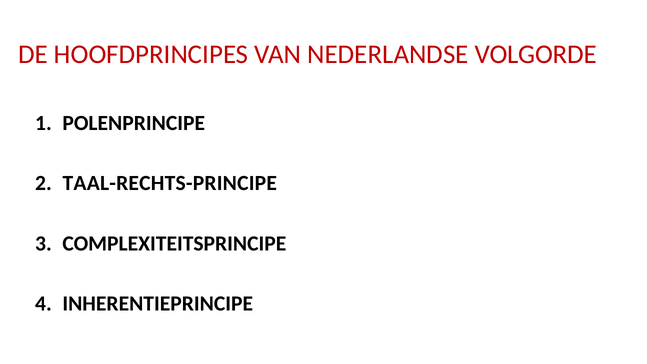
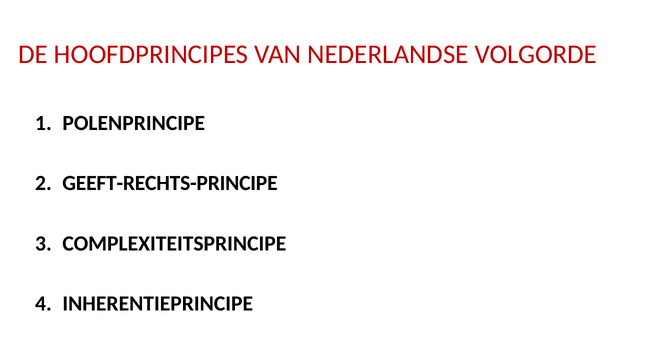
TAAL-RECHTS-PRINCIPE: TAAL-RECHTS-PRINCIPE -> GEEFT-RECHTS-PRINCIPE (170, 183)
